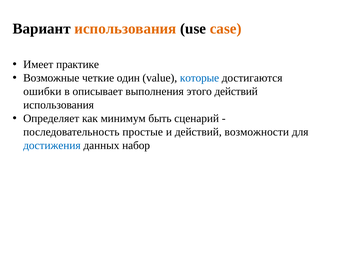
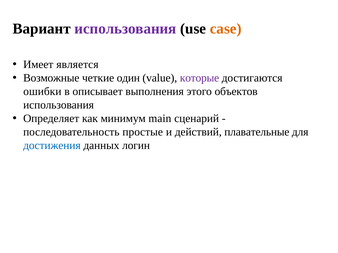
использования colour: orange -> purple (125, 29)
практике: практике -> является (77, 65)
которые colour: blue -> purple (200, 78)
этого действий: действий -> объектов (236, 92)
быть: быть -> main (160, 119)
возможности: возможности -> плавательные (257, 132)
набор: набор -> логин (136, 146)
